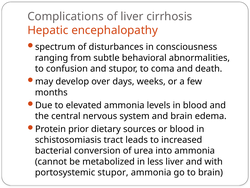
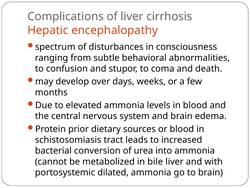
less: less -> bile (155, 161)
portosystemic stupor: stupor -> dilated (113, 172)
